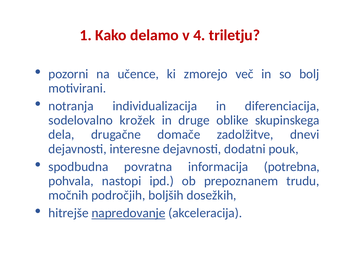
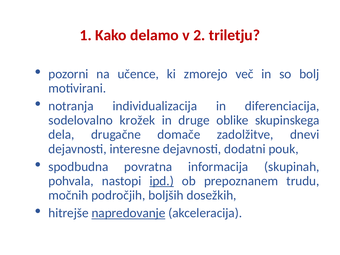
4: 4 -> 2 (199, 35)
potrebna: potrebna -> skupinah (292, 167)
ipd underline: none -> present (162, 181)
